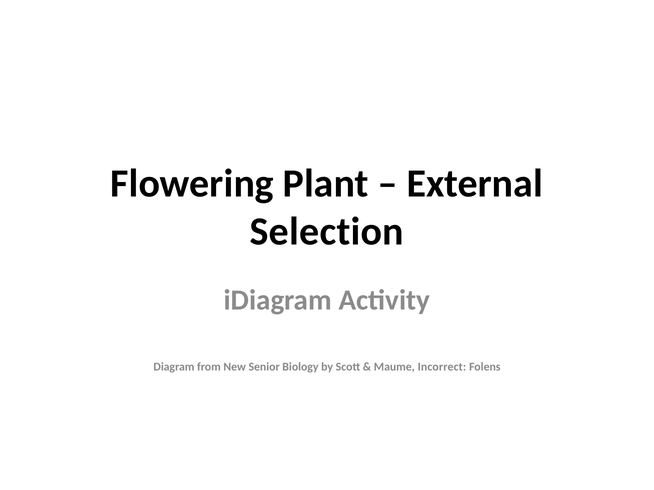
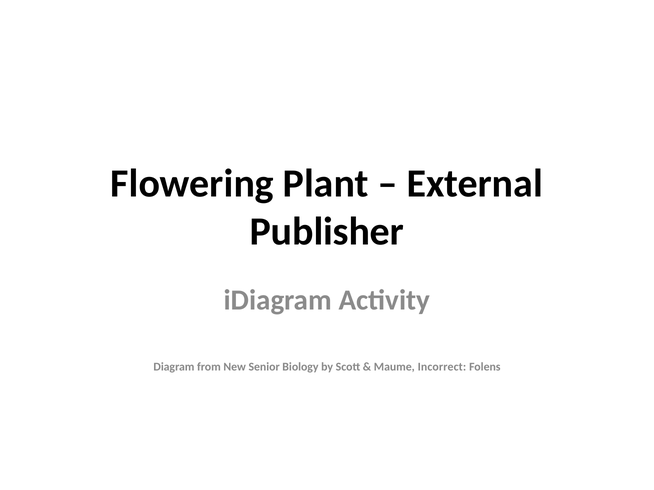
Selection: Selection -> Publisher (327, 232)
